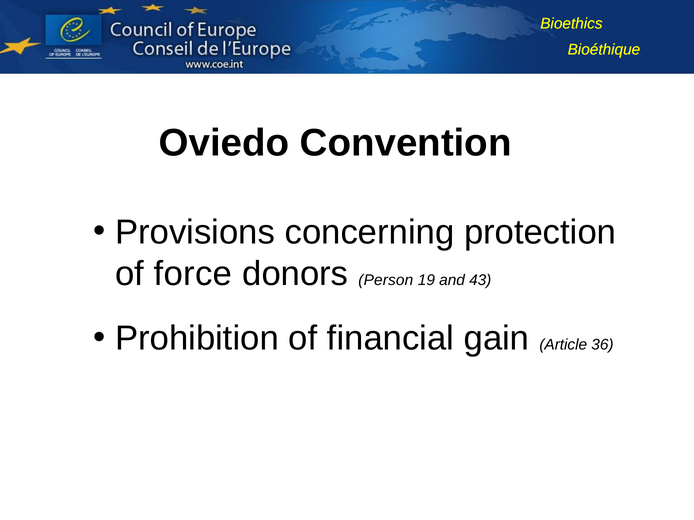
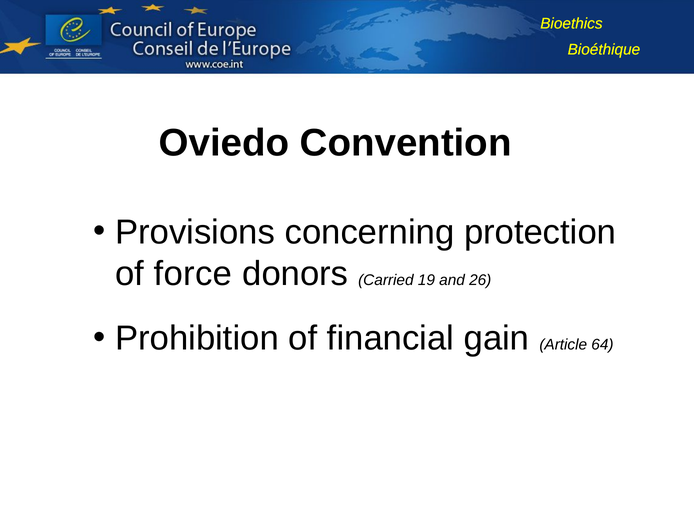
Person: Person -> Carried (386, 280)
43: 43 -> 26 (480, 280)
36: 36 -> 64 (602, 345)
